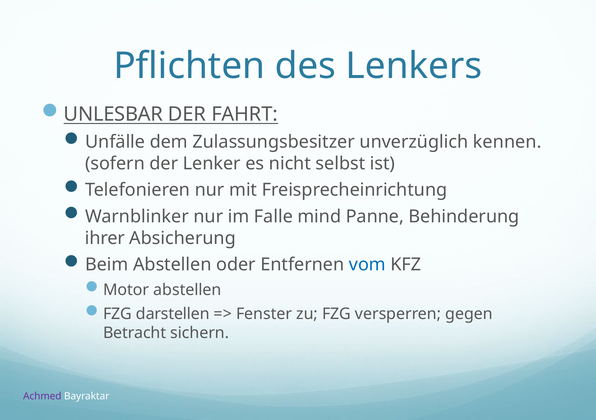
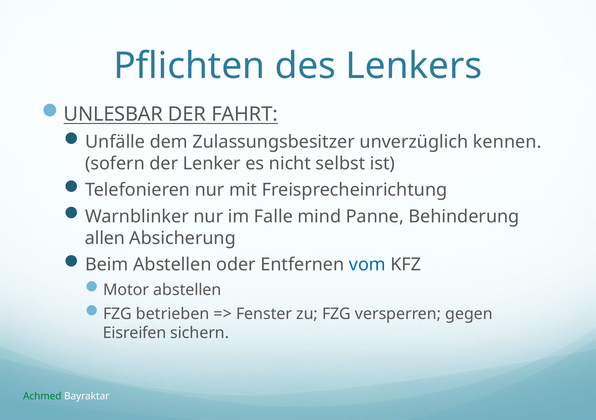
ihrer: ihrer -> allen (105, 238)
darstellen: darstellen -> betrieben (173, 314)
Betracht: Betracht -> Eisreifen (135, 333)
Achmed colour: purple -> green (42, 396)
